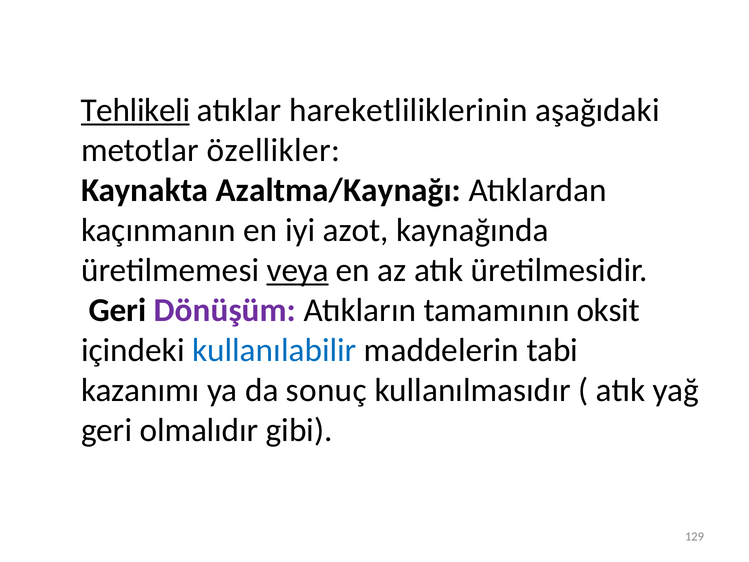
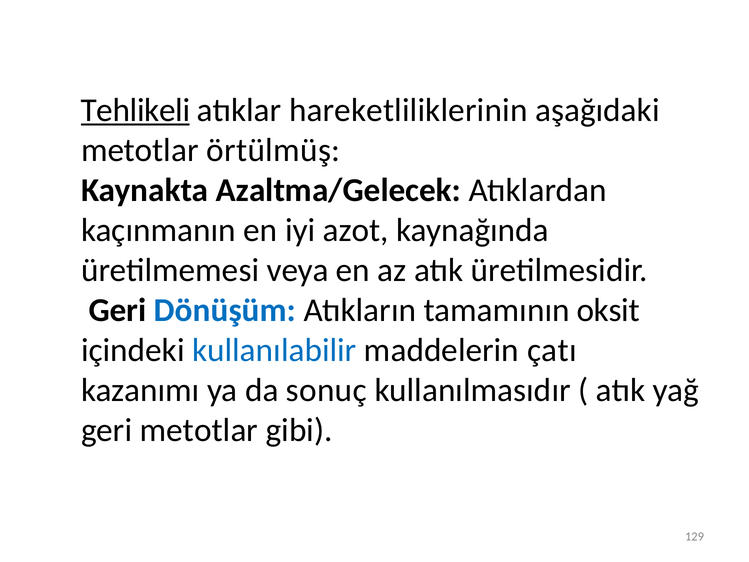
özellikler: özellikler -> örtülmüş (273, 150)
Azaltma/Kaynağı: Azaltma/Kaynağı -> Azaltma/Gelecek (338, 190)
veya underline: present -> none (298, 270)
Dönüşüm colour: purple -> blue (225, 310)
tabi: tabi -> çatı (552, 350)
geri olmalıdır: olmalıdır -> metotlar (199, 430)
